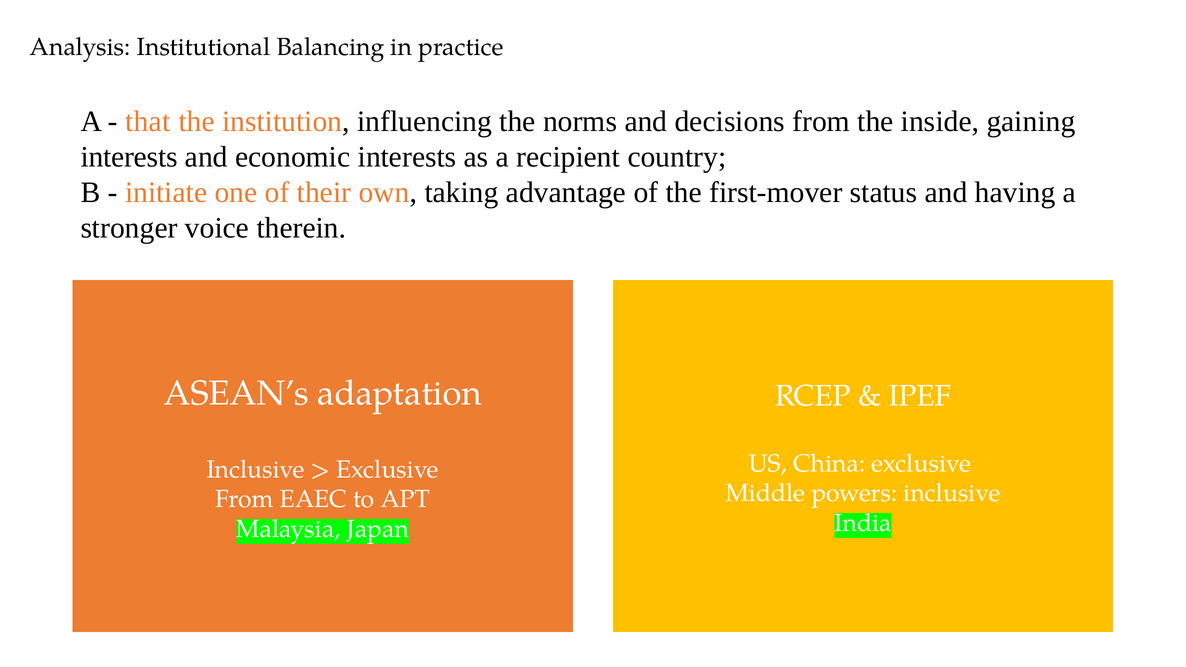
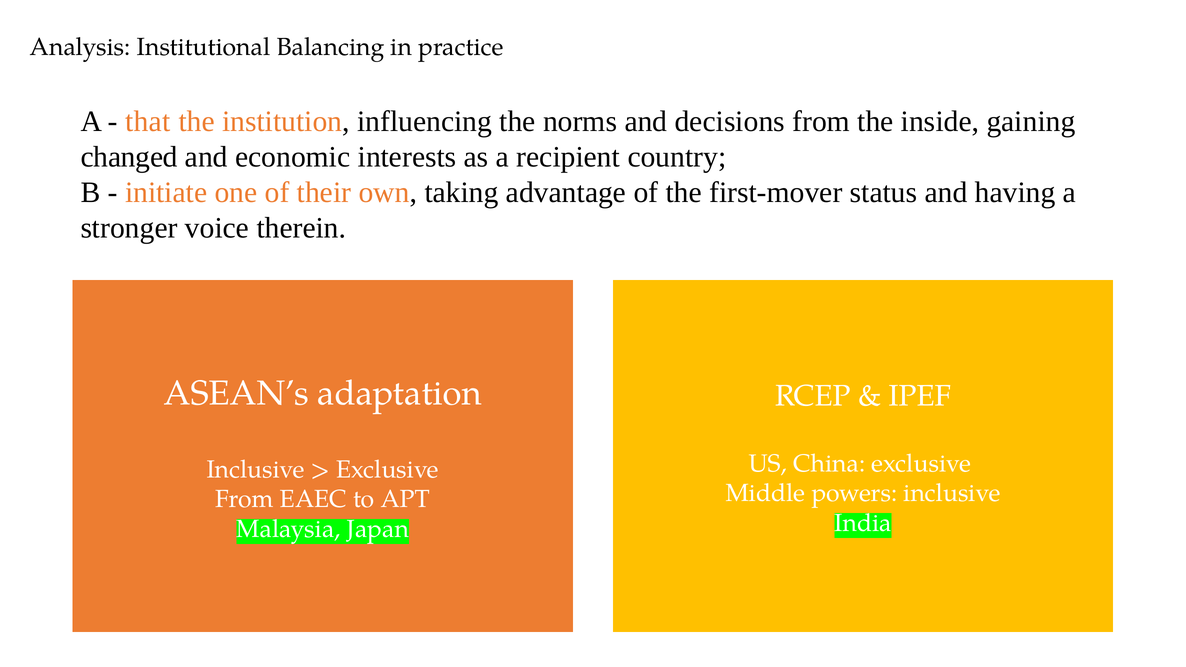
interests: interests -> changed (129, 157)
